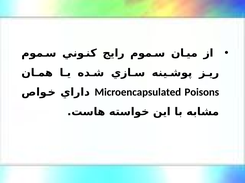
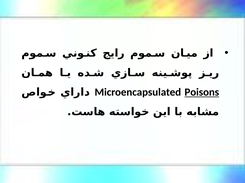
Poisons underline: none -> present (202, 93)
